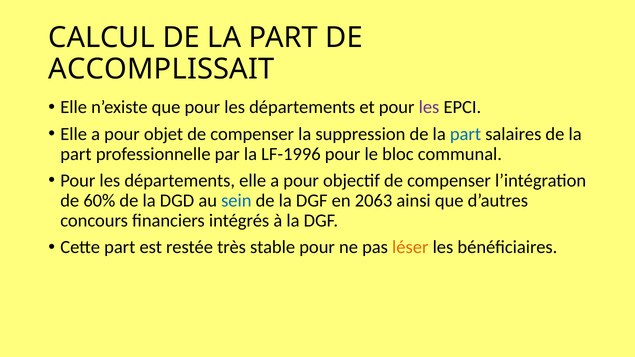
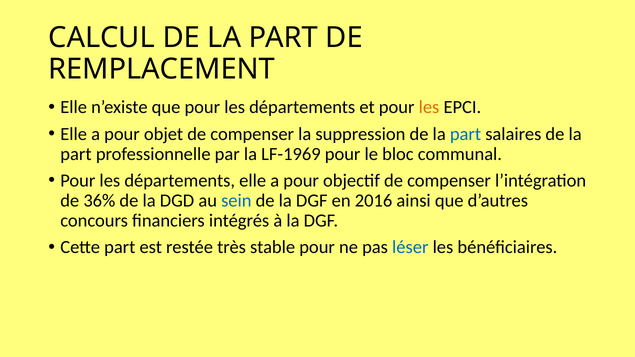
ACCOMPLISSAIT: ACCOMPLISSAIT -> REMPLACEMENT (162, 69)
les colour: purple -> orange (429, 107)
LF-1996: LF-1996 -> LF-1969 (291, 154)
60%: 60% -> 36% (99, 201)
2063: 2063 -> 2016 (374, 201)
léser colour: orange -> blue (410, 247)
